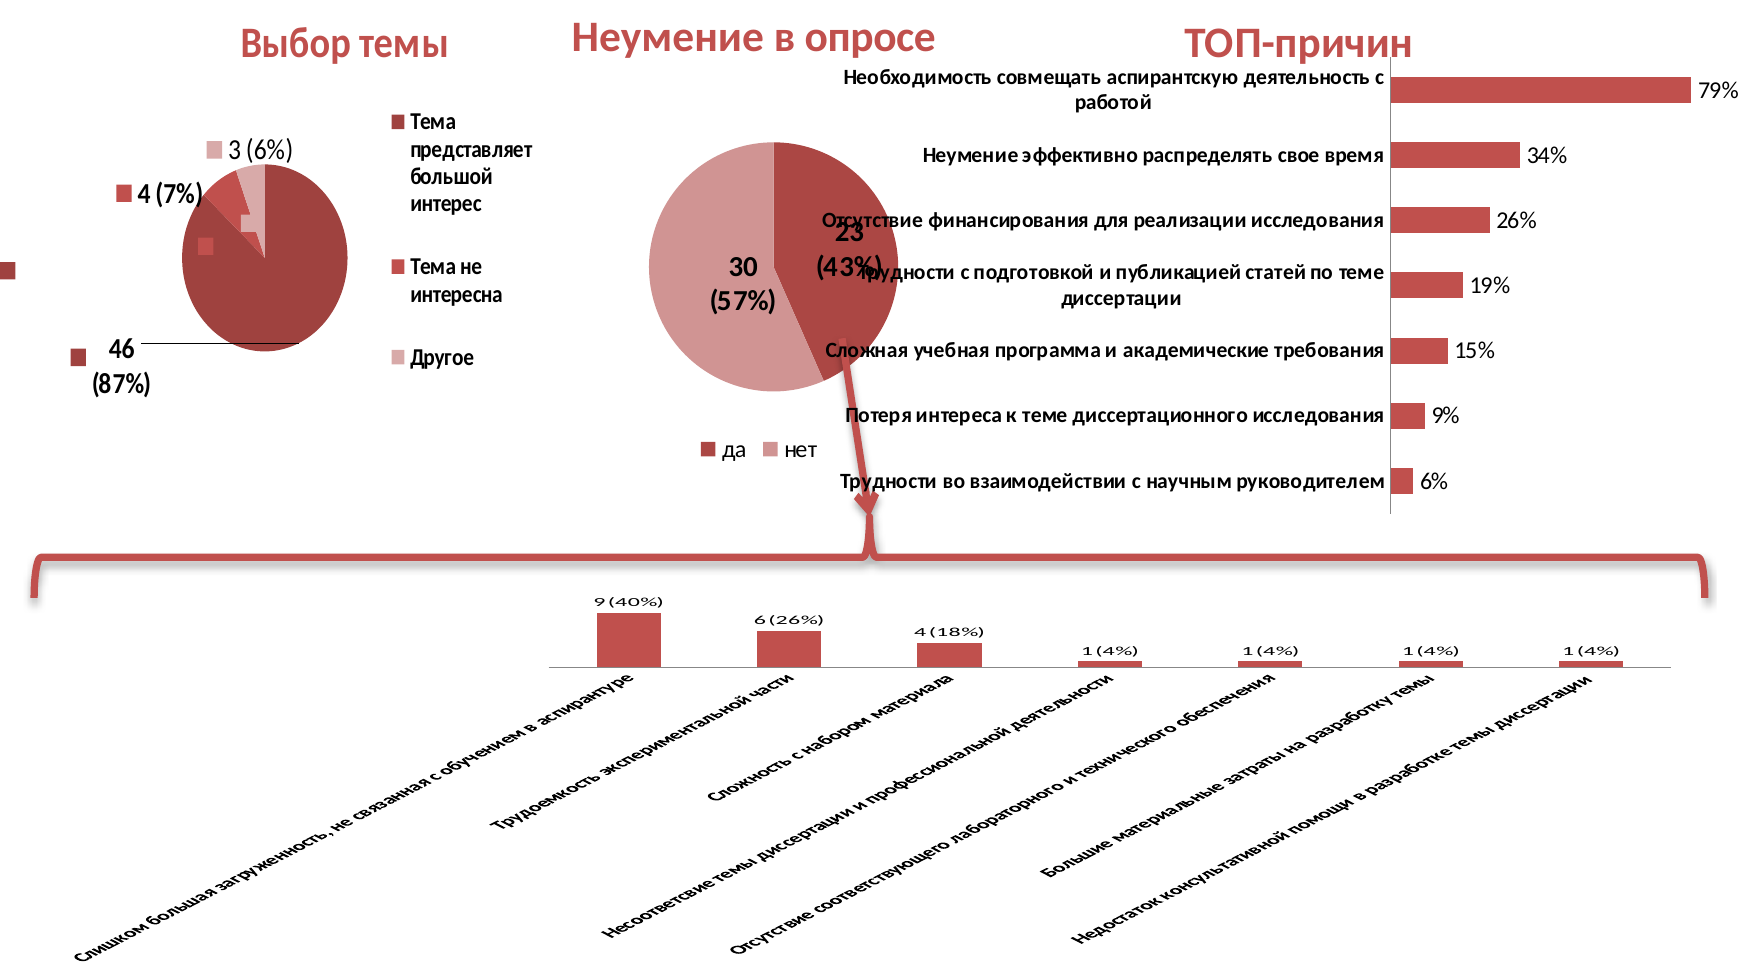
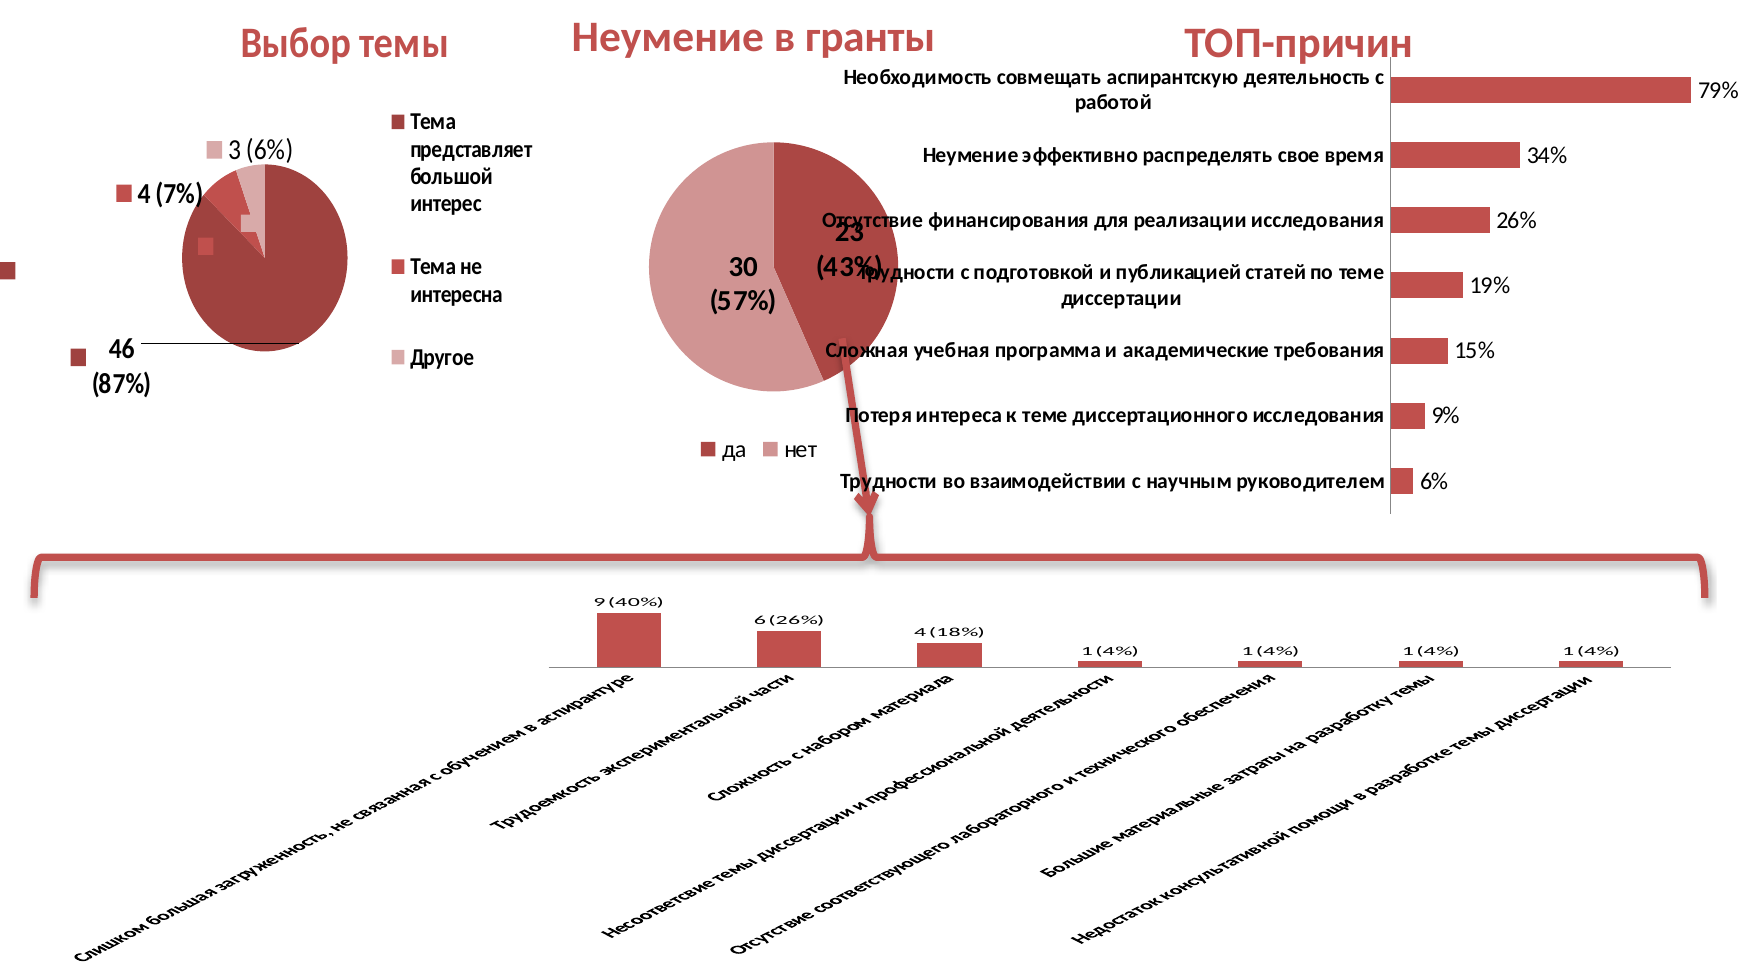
опросе: опросе -> гранты (870, 38)
